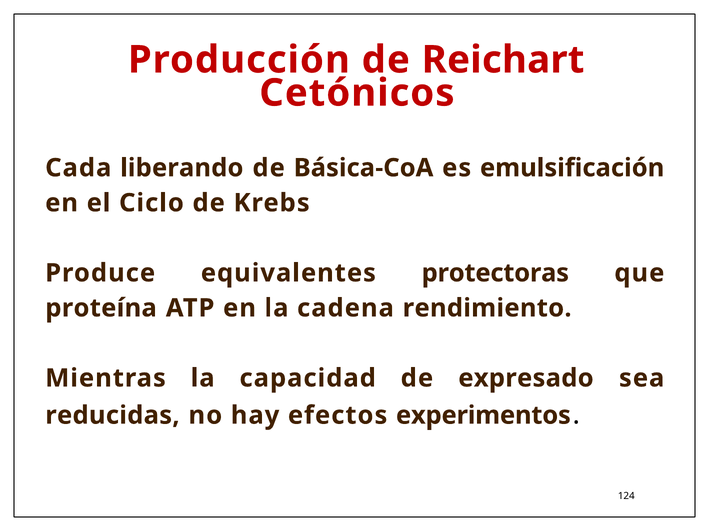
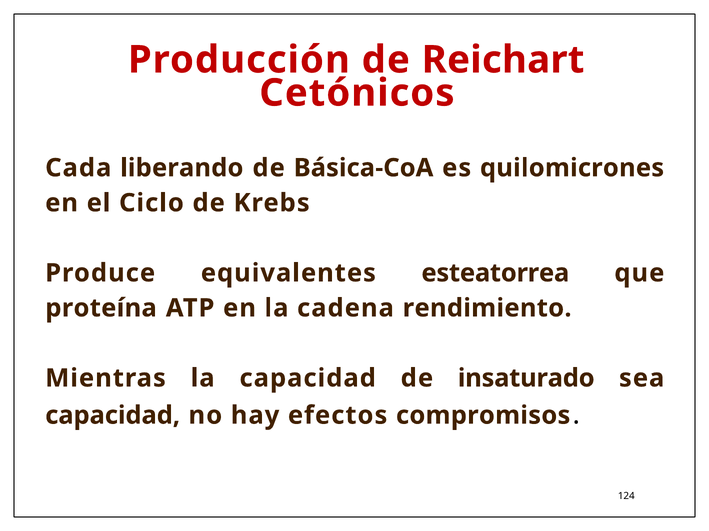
emulsificación: emulsificación -> quilomicrones (572, 168)
protectoras: protectoras -> esteatorrea (495, 273)
expresado: expresado -> insaturado (526, 379)
reducidas: reducidas -> capacidad (113, 416)
experimentos: experimentos -> compromisos (483, 416)
